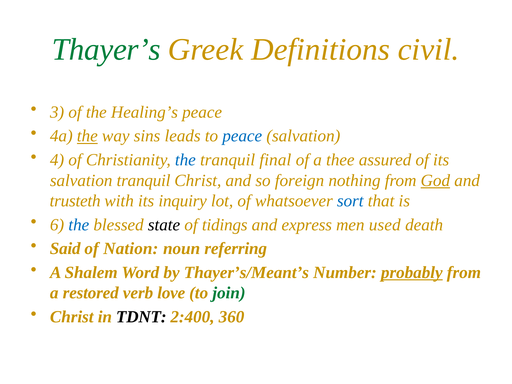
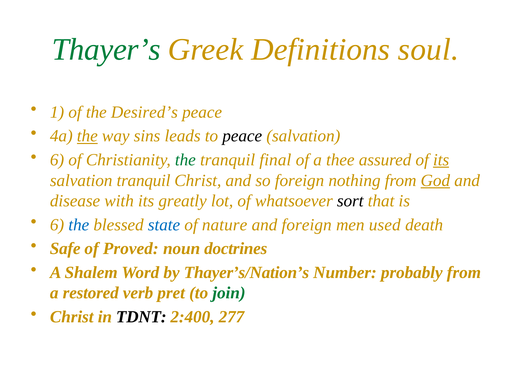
civil: civil -> soul (428, 50)
3: 3 -> 1 (57, 112)
Healing’s: Healing’s -> Desired’s (144, 112)
peace colour: blue -> black (242, 136)
4: 4 -> 6 (57, 160)
the colour: blue -> green (185, 160)
its underline: none -> present (441, 160)
trusteth: trusteth -> disease (75, 201)
inquiry: inquiry -> greatly (183, 201)
sort colour: blue -> black (350, 201)
state colour: black -> blue (164, 225)
tidings: tidings -> nature (225, 225)
and express: express -> foreign (307, 225)
Said: Said -> Safe (65, 249)
Nation: Nation -> Proved (131, 249)
referring: referring -> doctrines (236, 249)
Thayer’s/Meant’s: Thayer’s/Meant’s -> Thayer’s/Nation’s (246, 273)
probably underline: present -> none (412, 273)
love: love -> pret (171, 293)
360: 360 -> 277 (232, 317)
